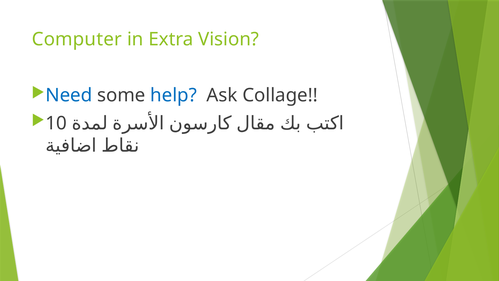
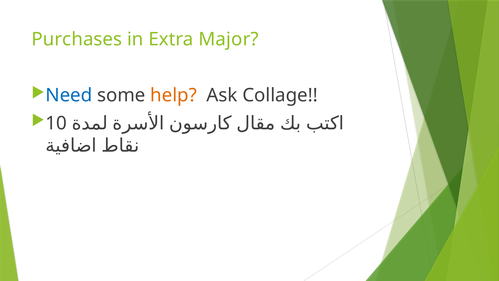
Computer: Computer -> Purchases (77, 39)
Vision: Vision -> Major (229, 39)
help colour: blue -> orange (174, 95)
